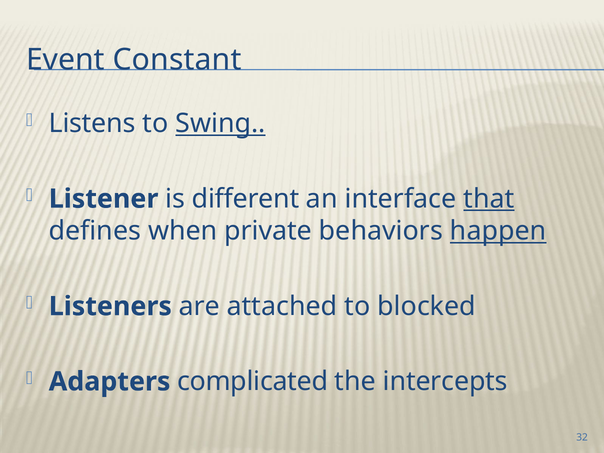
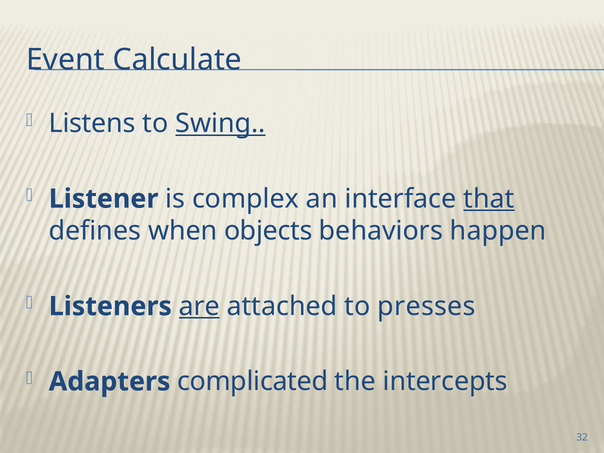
Constant: Constant -> Calculate (177, 60)
different: different -> complex (246, 199)
private: private -> objects (268, 231)
happen underline: present -> none (498, 231)
are underline: none -> present (199, 306)
blocked: blocked -> presses (426, 306)
